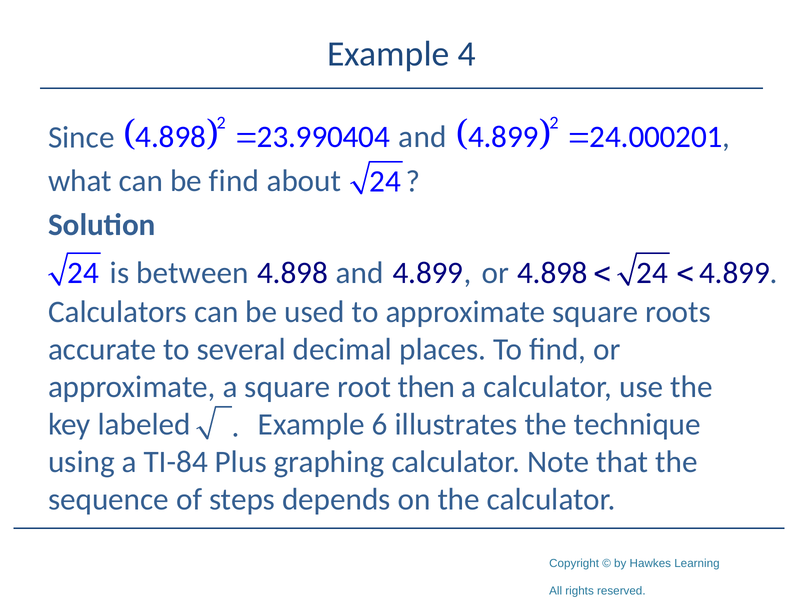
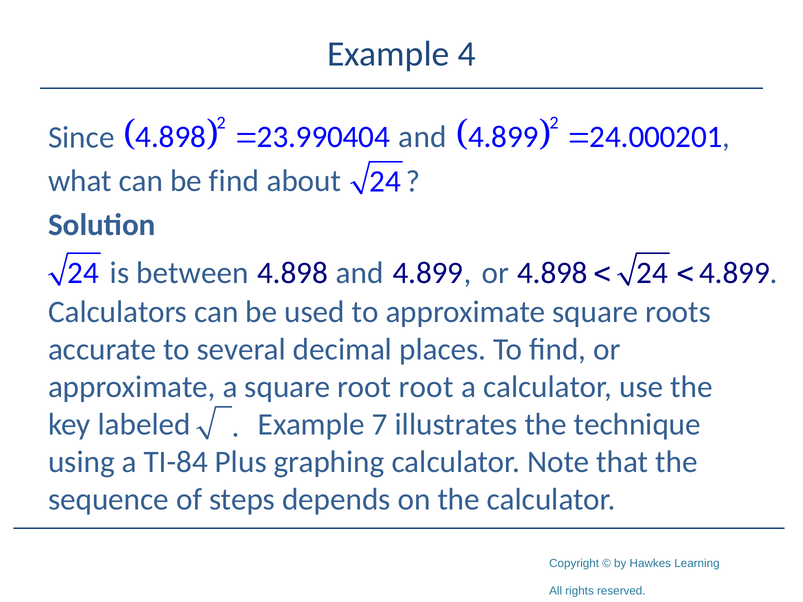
root then: then -> root (426, 387)
6: 6 -> 7 (380, 425)
